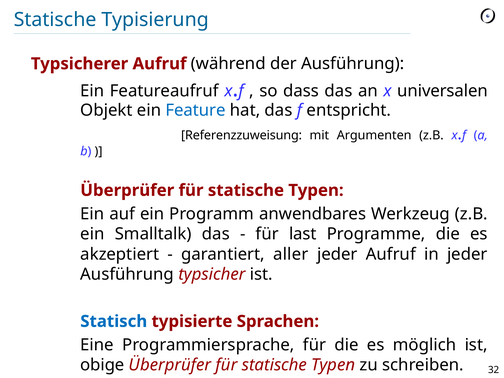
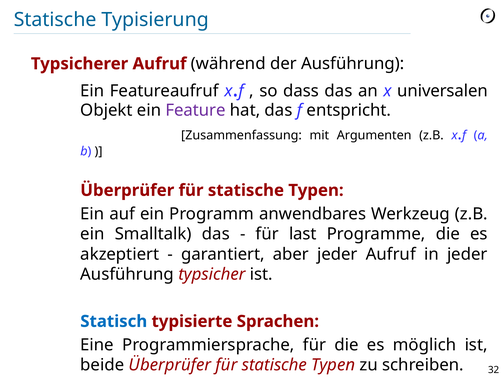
Feature colour: blue -> purple (196, 110)
Referenzzuweisung: Referenzzuweisung -> Zusammenfassung (241, 135)
aller: aller -> aber (291, 254)
obige: obige -> beide (102, 365)
